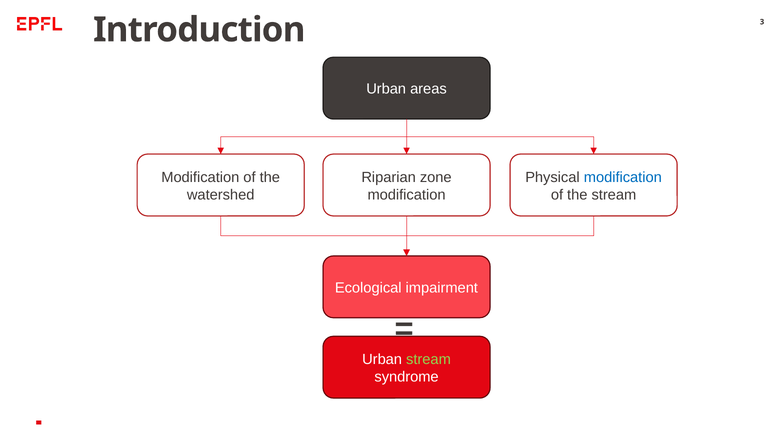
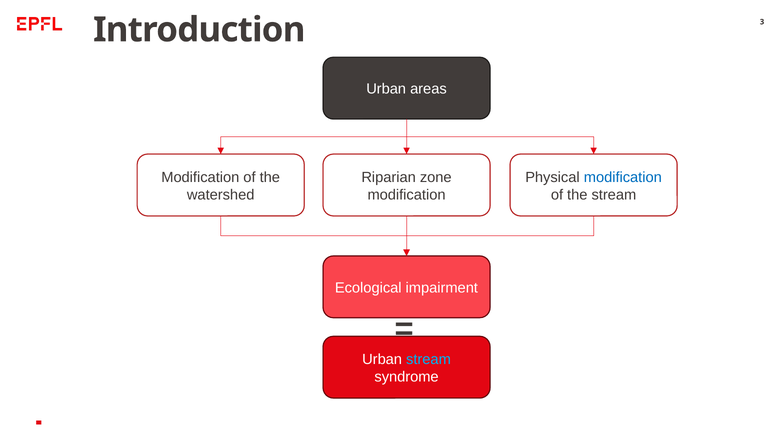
stream colour: light green -> light blue (428, 359)
